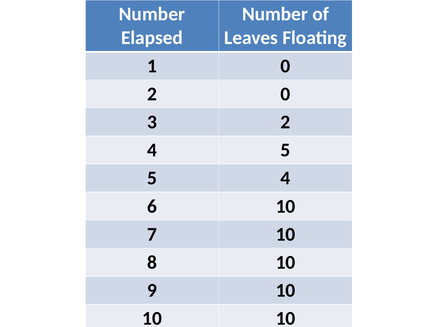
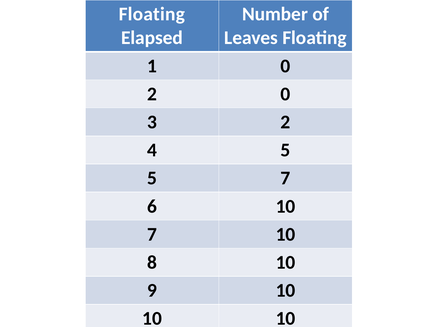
Number: Number -> Floating (152, 14)
5 4: 4 -> 7 (286, 178)
